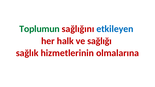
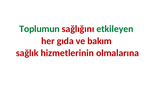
etkileyen colour: blue -> green (115, 29)
halk: halk -> gıda (65, 41)
sağlığı: sağlığı -> bakım (100, 41)
